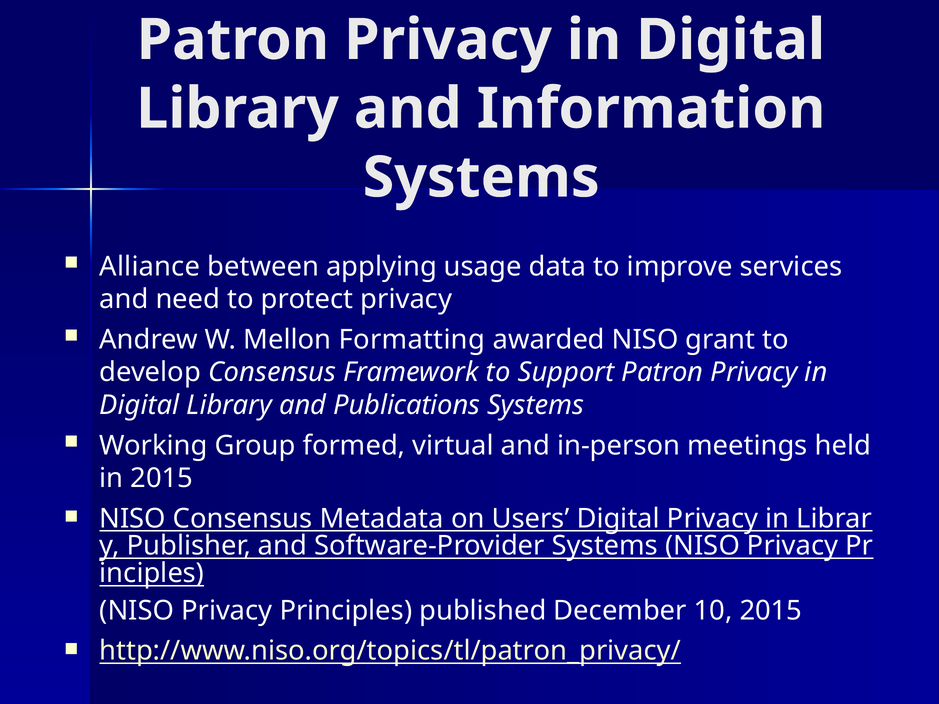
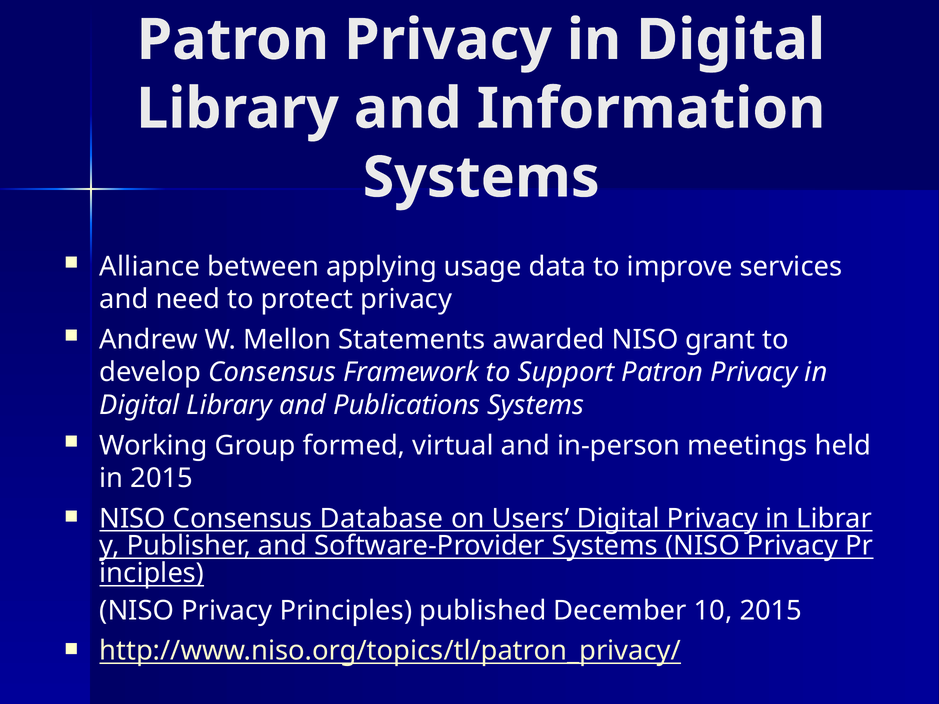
Formatting: Formatting -> Statements (412, 340)
Metadata: Metadata -> Database (382, 519)
